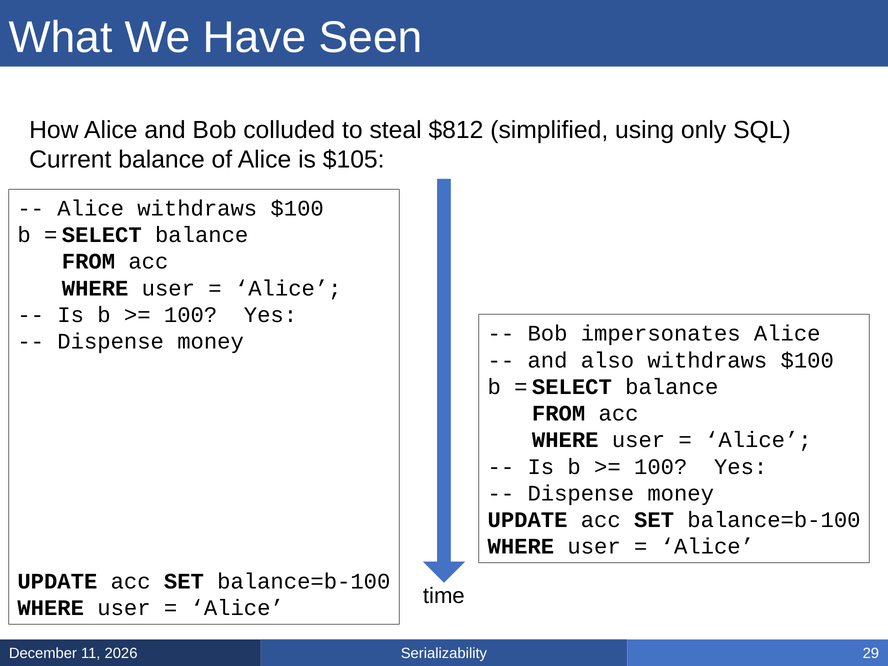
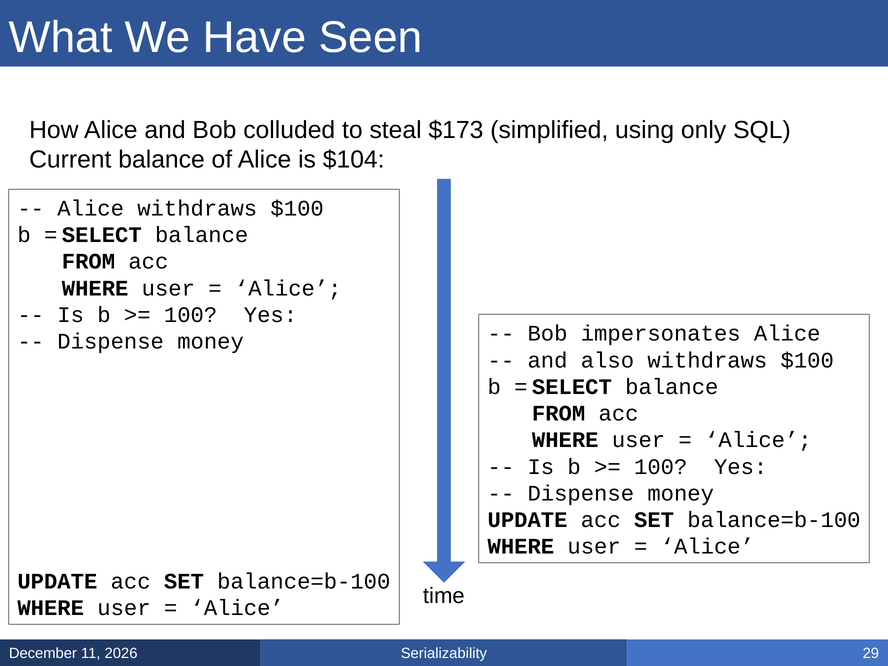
$812: $812 -> $173 (456, 130)
$105: $105 -> $104 (354, 160)
